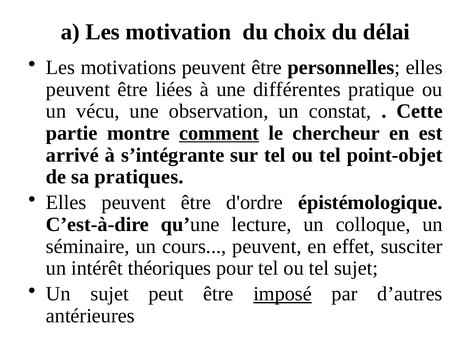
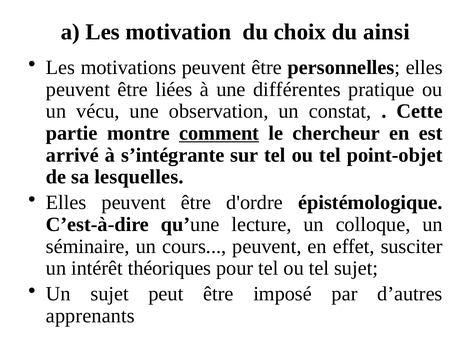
délai: délai -> ainsi (386, 32)
pratiques: pratiques -> lesquelles (139, 177)
imposé underline: present -> none (283, 294)
antérieures: antérieures -> apprenants (90, 316)
